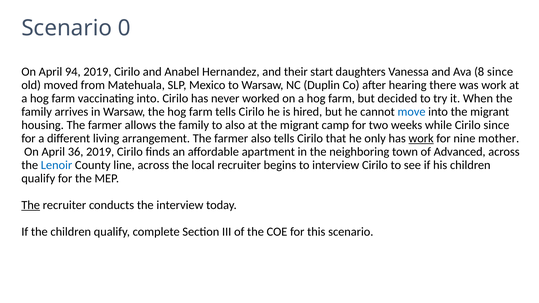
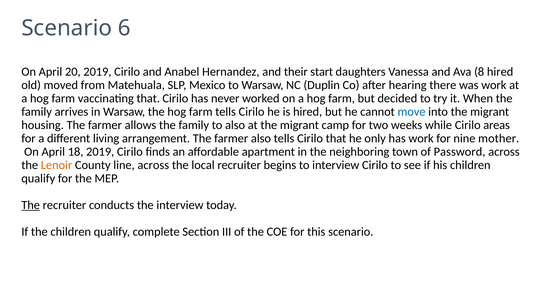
0: 0 -> 6 (124, 28)
94: 94 -> 20 (73, 72)
8 since: since -> hired (500, 72)
vaccinating into: into -> that (148, 98)
Cirilo since: since -> areas (497, 125)
work underline: present -> none (421, 138)
36: 36 -> 18 (76, 152)
Advanced: Advanced -> Password (460, 152)
Lenoir colour: blue -> orange (57, 165)
